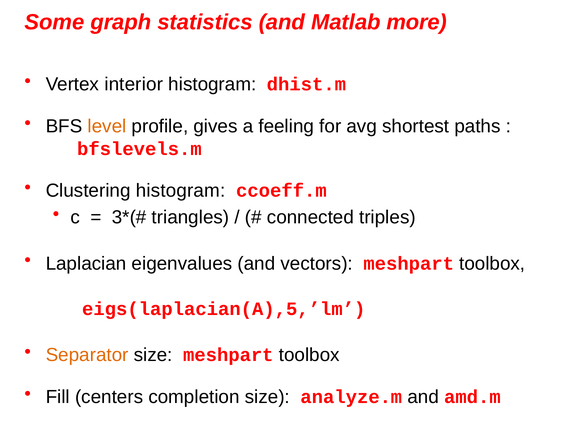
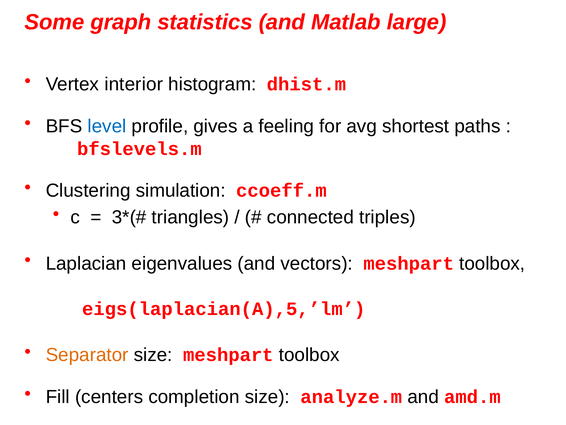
more: more -> large (417, 22)
level colour: orange -> blue (107, 126)
Clustering histogram: histogram -> simulation (181, 191)
